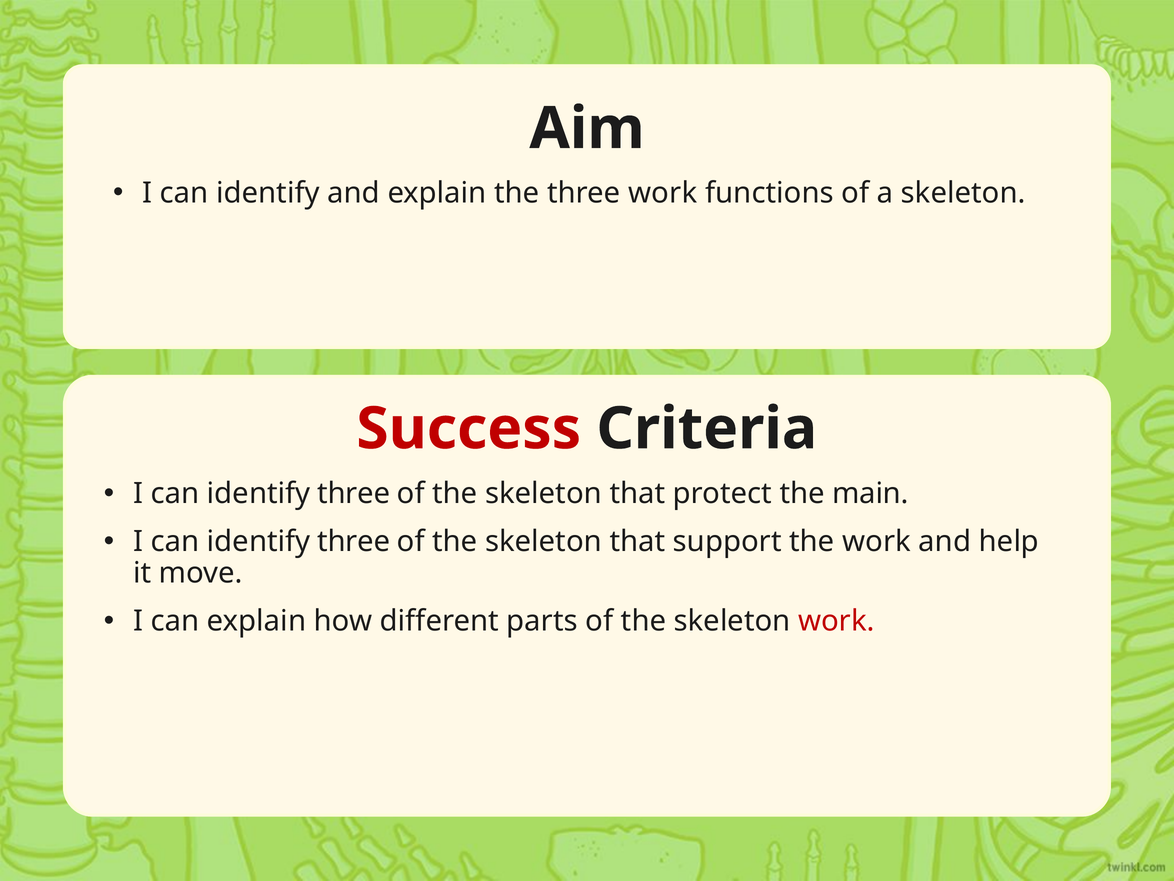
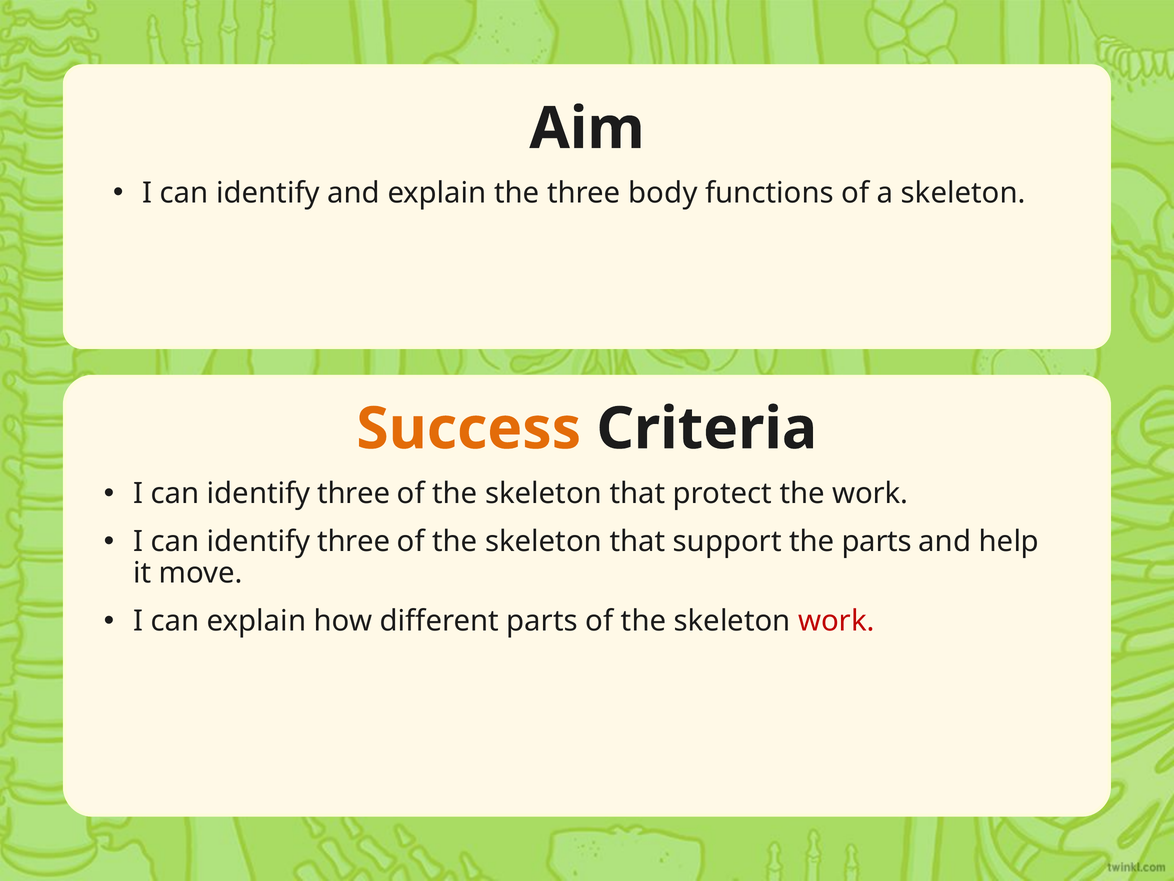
three work: work -> body (663, 193)
Success colour: red -> orange (469, 429)
the main: main -> work (870, 493)
the work: work -> parts (877, 541)
